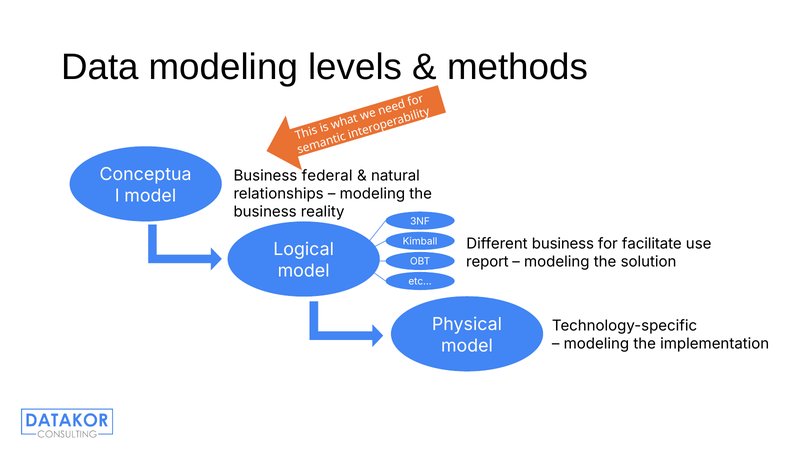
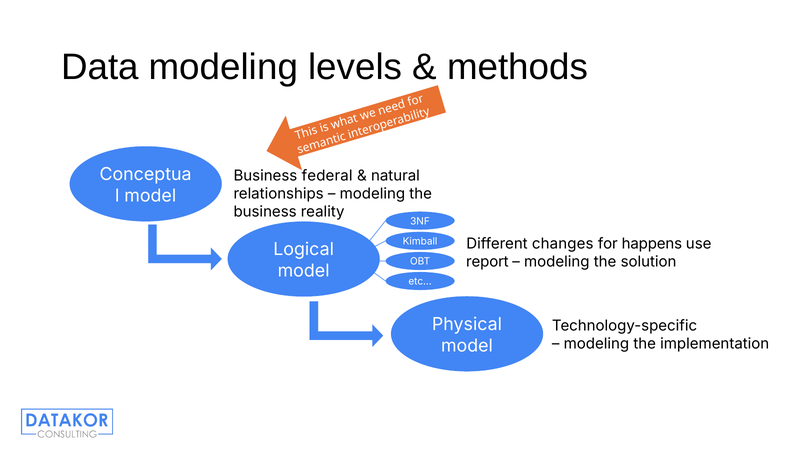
Different business: business -> changes (563, 244)
facilitate: facilitate -> happens (652, 244)
